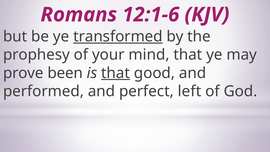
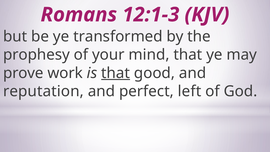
12:1-6: 12:1-6 -> 12:1-3 (151, 15)
transformed underline: present -> none (118, 37)
been: been -> work (65, 73)
performed: performed -> reputation (43, 91)
